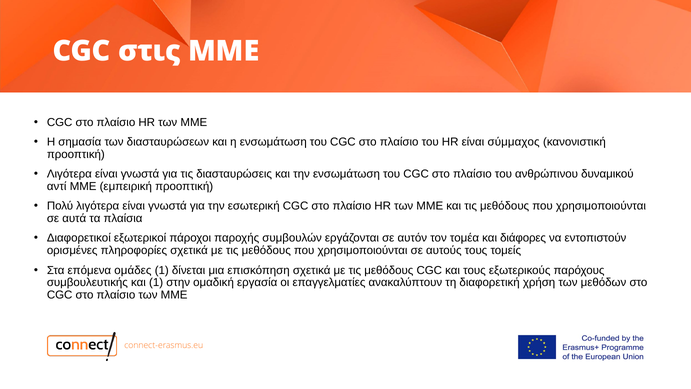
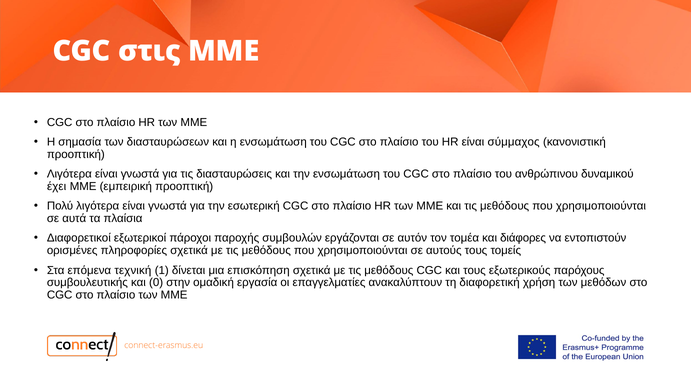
αντί: αντί -> έχει (57, 186)
ομάδες: ομάδες -> τεχνική (133, 270)
και 1: 1 -> 0 (156, 282)
